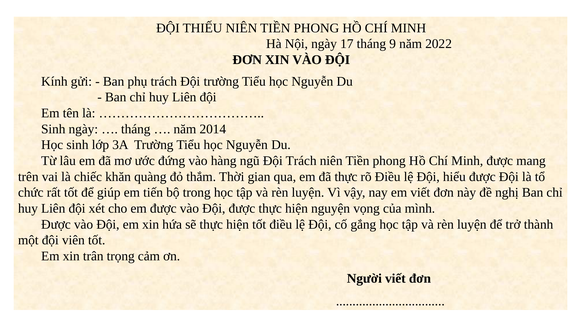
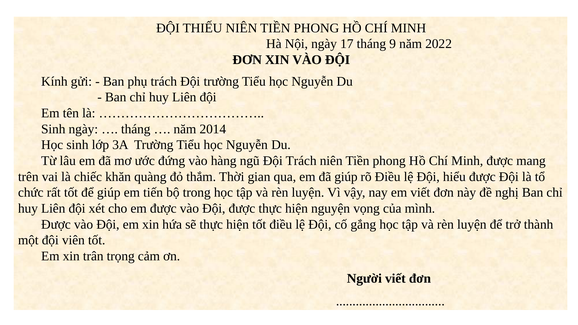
đã thực: thực -> giúp (346, 177)
